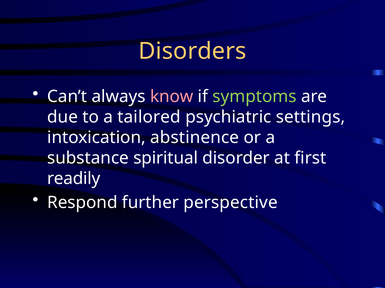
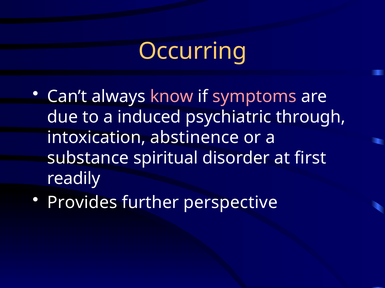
Disorders: Disorders -> Occurring (193, 51)
symptoms colour: light green -> pink (255, 97)
tailored: tailored -> induced (149, 117)
settings: settings -> through (311, 117)
Respond: Respond -> Provides (82, 203)
